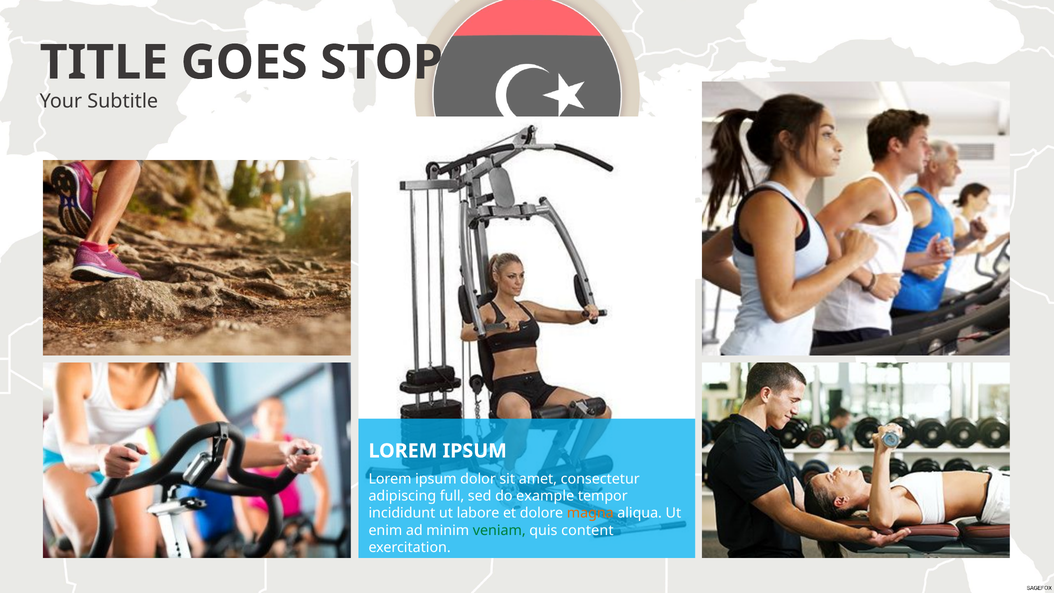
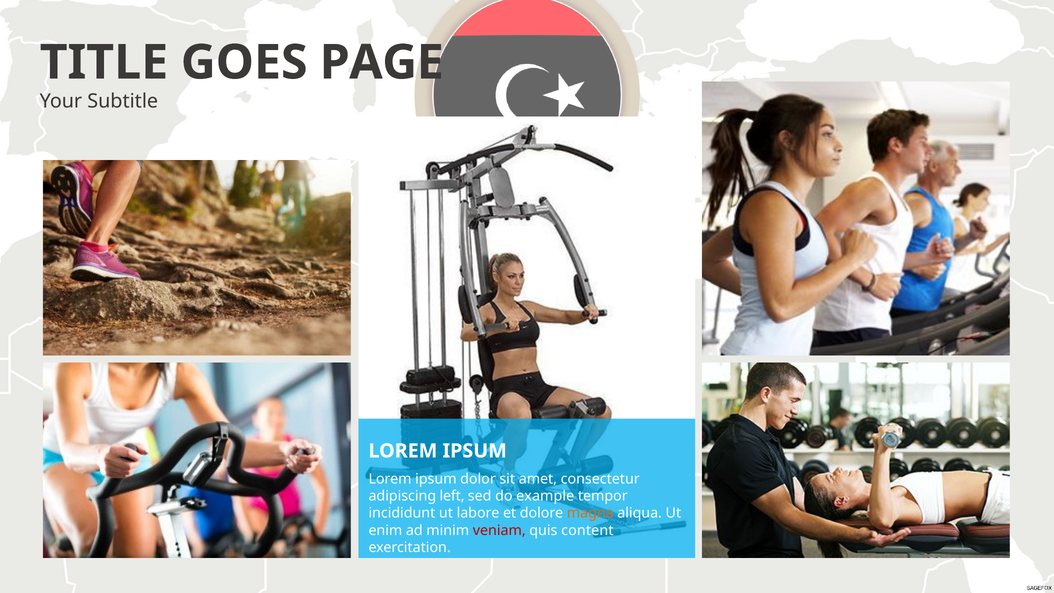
STOP: STOP -> PAGE (382, 63)
full: full -> left (452, 496)
veniam colour: green -> red (499, 530)
